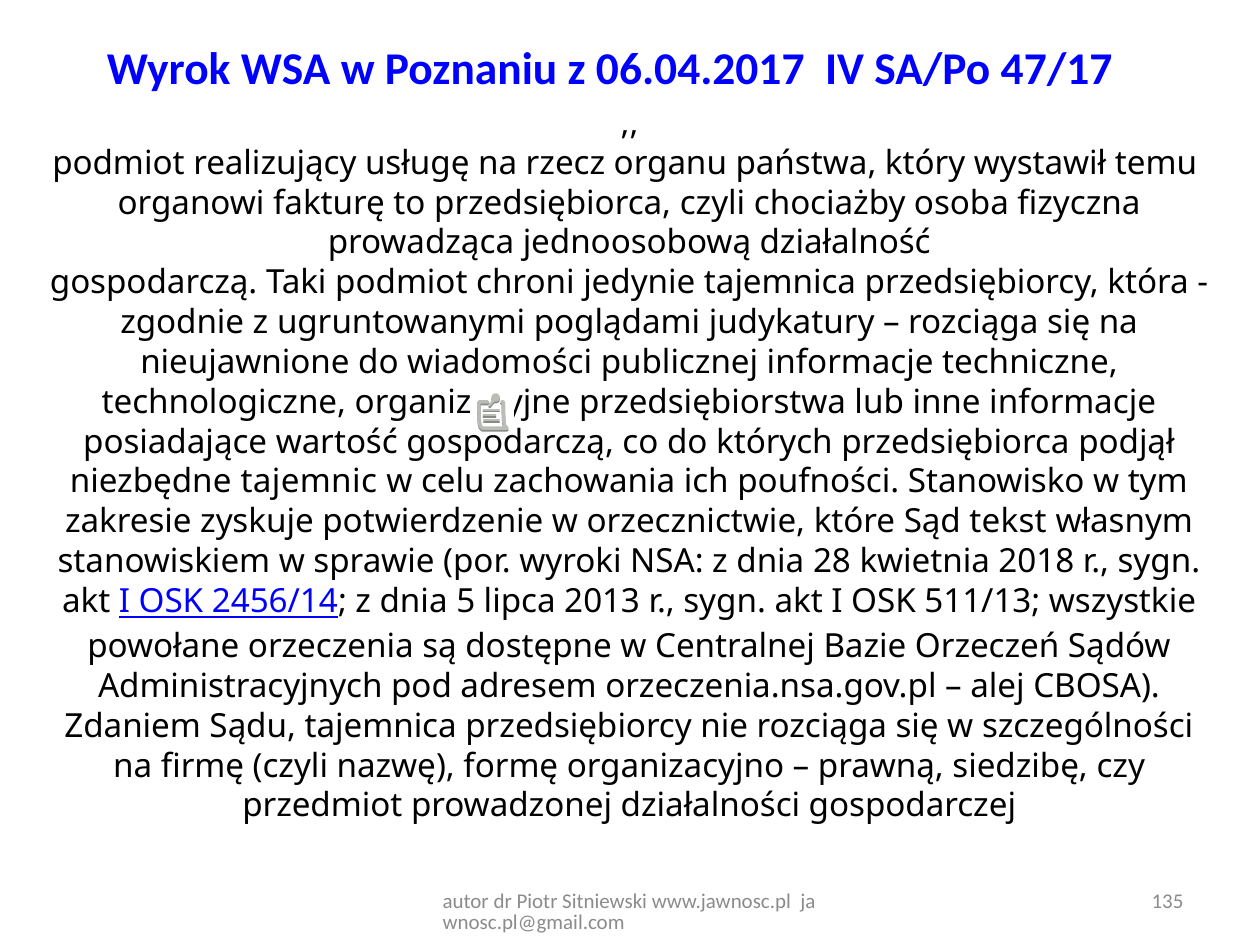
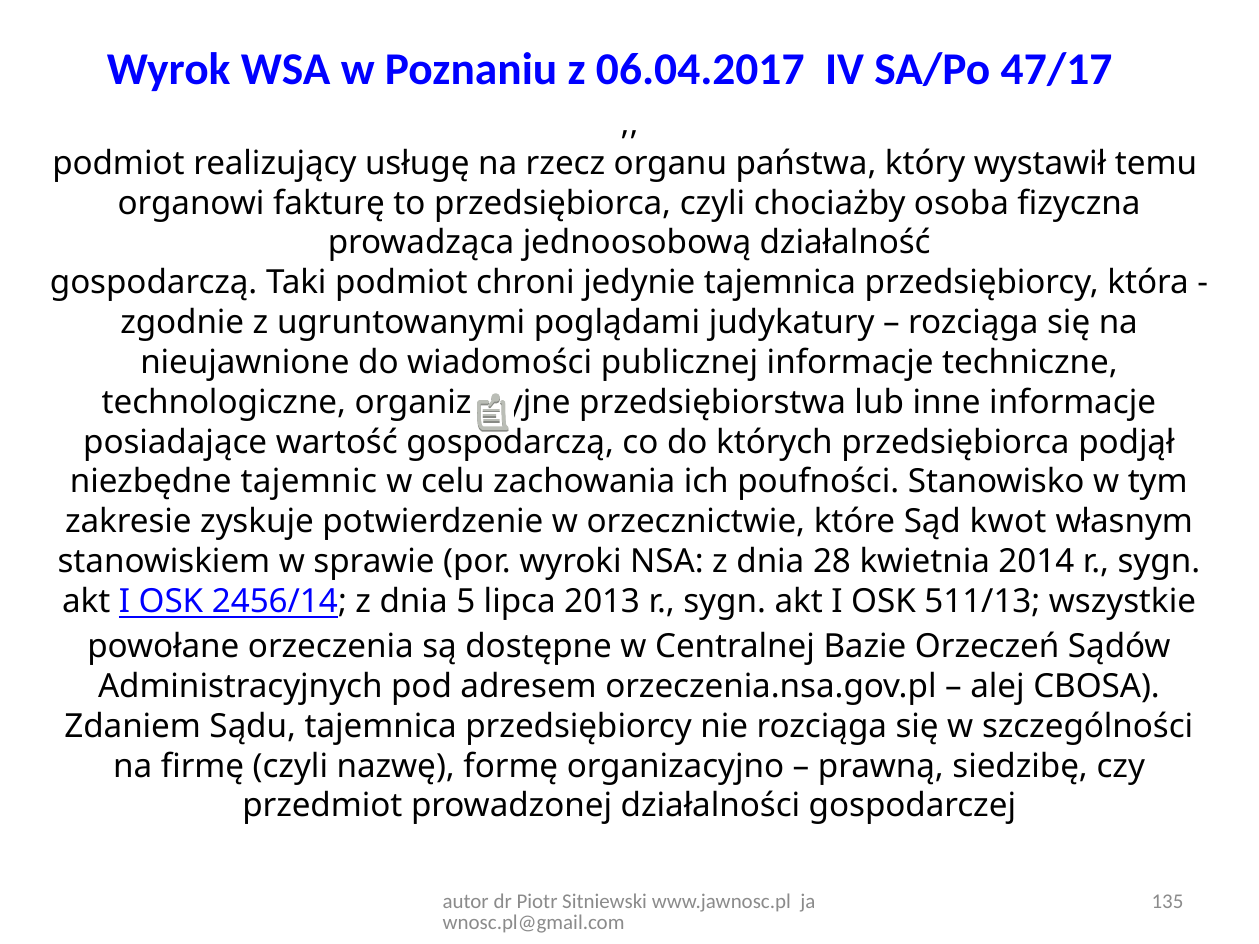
tekst: tekst -> kwot (1008, 522)
2018: 2018 -> 2014 (1036, 562)
